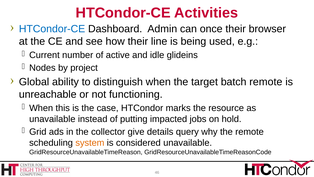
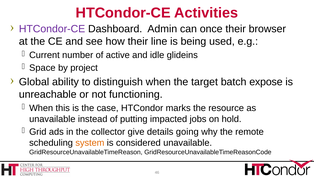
HTCondor-CE colour: blue -> purple (52, 29)
Nodes: Nodes -> Space (42, 68)
batch remote: remote -> expose (266, 82)
query: query -> going (187, 132)
